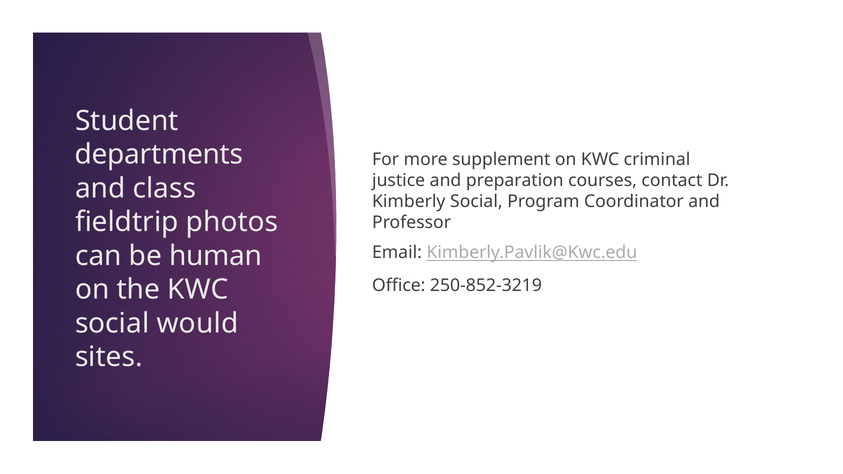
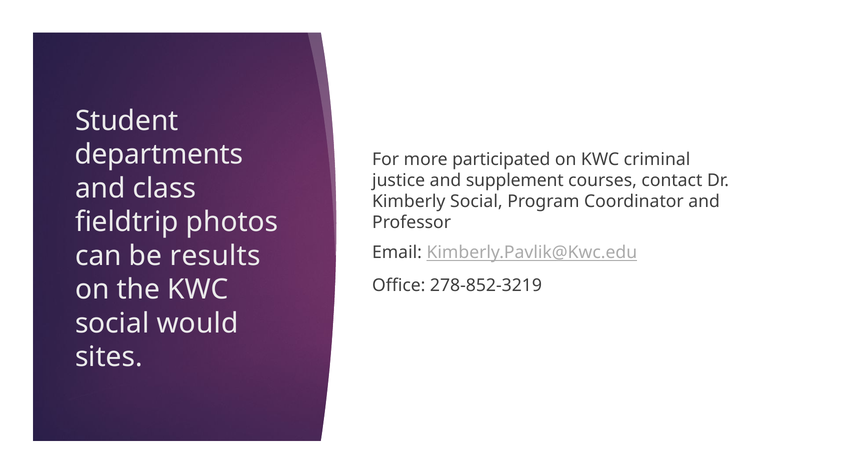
supplement: supplement -> participated (501, 159)
preparation: preparation -> supplement (515, 180)
human: human -> results (215, 256)
250-852-3219: 250-852-3219 -> 278-852-3219 (486, 285)
